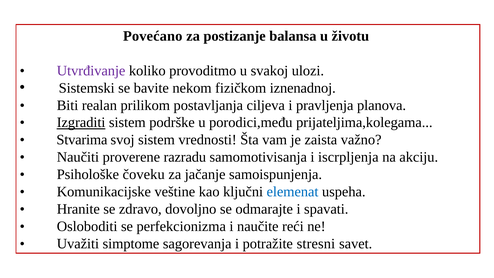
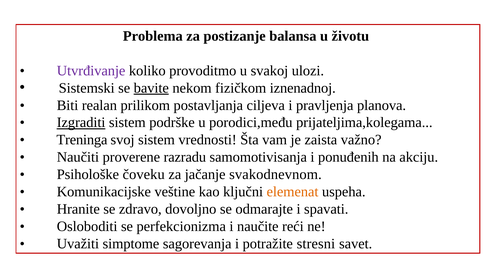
Povećano: Povećano -> Problema (153, 36)
bavite underline: none -> present (151, 88)
Stvarima: Stvarima -> Treninga (82, 140)
iscrpljenja: iscrpljenja -> ponuđenih (348, 157)
samoispunjenja: samoispunjenja -> svakodnevnom (275, 174)
elemenat colour: blue -> orange (293, 192)
